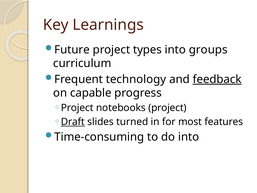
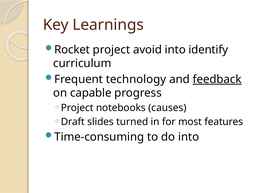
Future: Future -> Rocket (72, 50)
types: types -> avoid (148, 50)
groups: groups -> identify (208, 50)
notebooks project: project -> causes (167, 108)
Draft underline: present -> none (73, 122)
